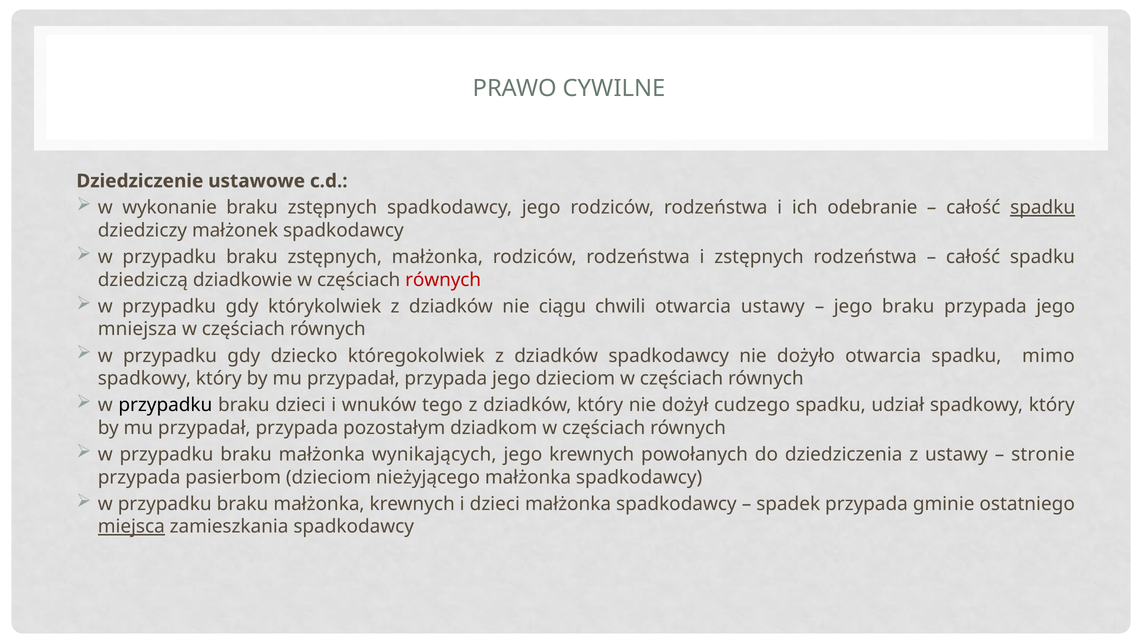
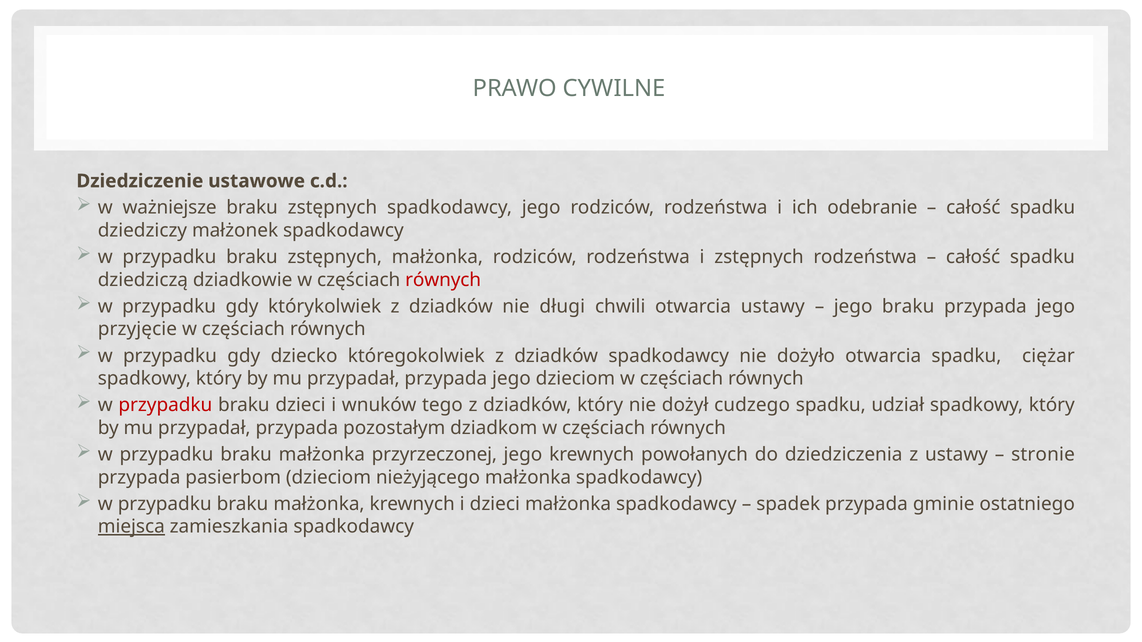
wykonanie: wykonanie -> ważniejsze (170, 208)
spadku underline: present -> none (1043, 208)
ciągu: ciągu -> długi (562, 307)
mniejsza: mniejsza -> przyjęcie (137, 329)
mimo: mimo -> ciężar (1048, 356)
przypadku colour: black -> red (165, 405)
wynikających: wynikających -> przyrzeczonej (434, 455)
